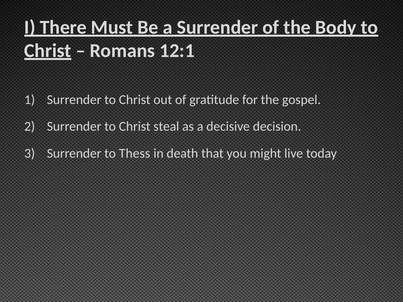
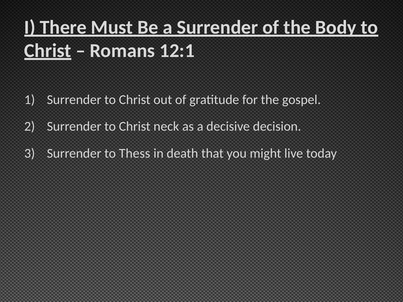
steal: steal -> neck (166, 127)
